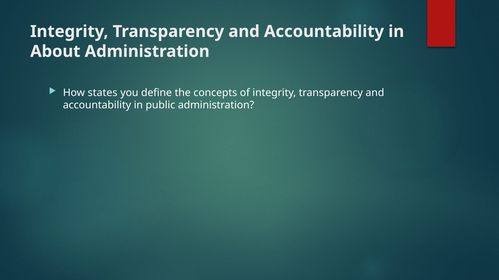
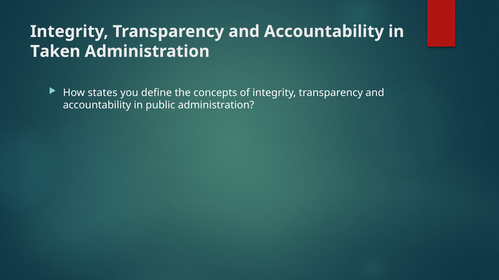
About: About -> Taken (55, 52)
